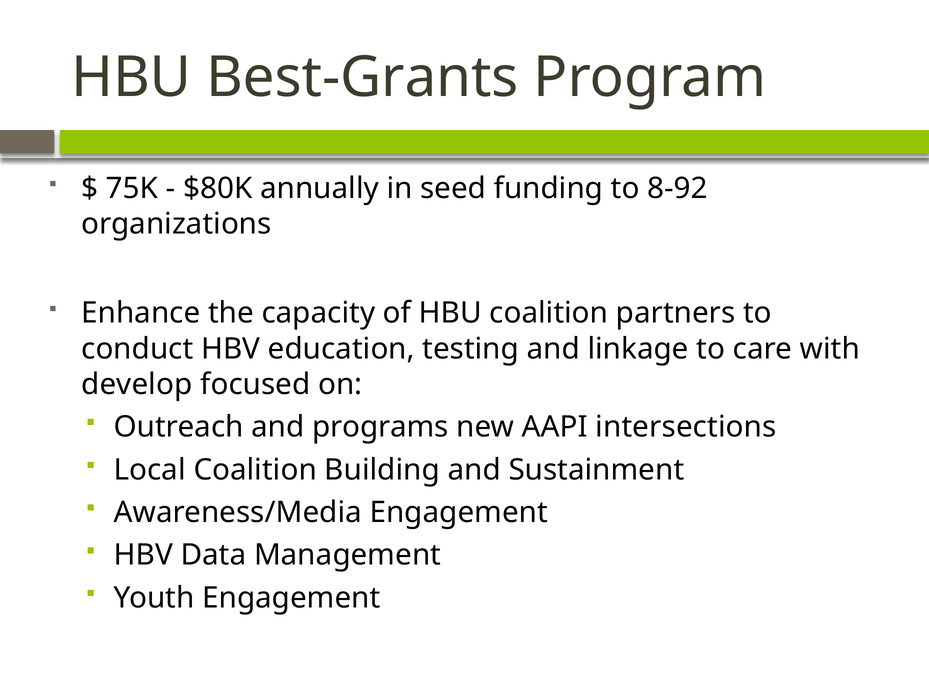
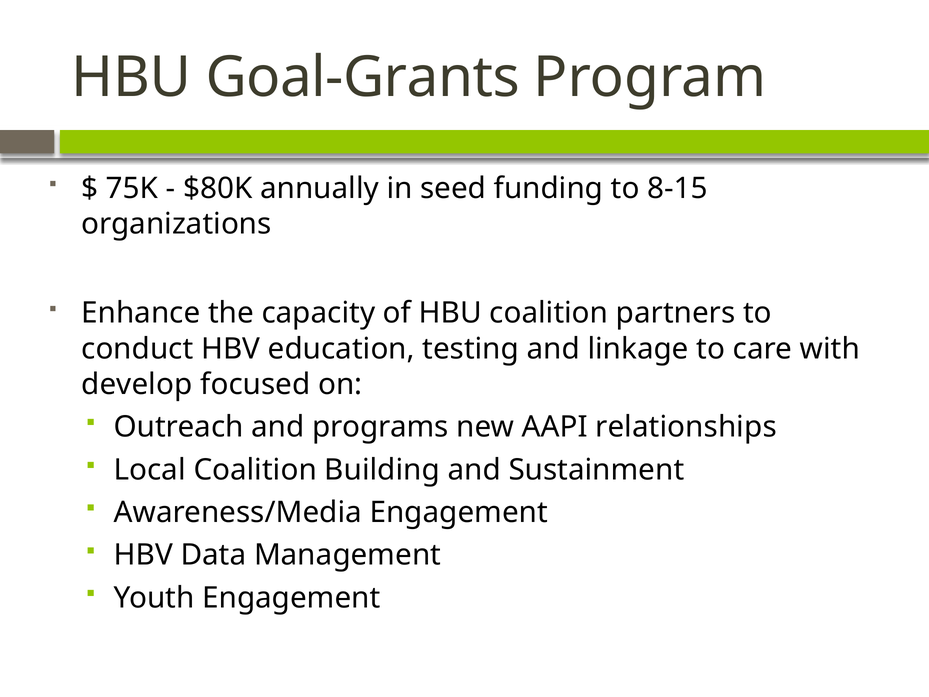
Best-Grants: Best-Grants -> Goal-Grants (363, 77)
8-92: 8-92 -> 8-15 (678, 188)
intersections: intersections -> relationships (686, 427)
